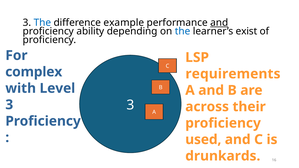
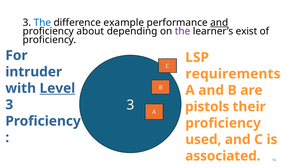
ability: ability -> about (90, 31)
the colour: blue -> purple (183, 31)
complex: complex -> intruder (34, 72)
Level underline: none -> present (57, 88)
across: across -> pistols (207, 107)
drunkards: drunkards -> associated (223, 156)
